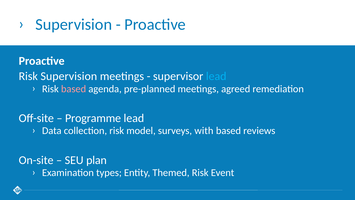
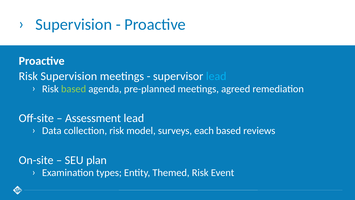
based colour: pink -> light green (74, 89)
Programme: Programme -> Assessment (93, 118)
with: with -> each (204, 131)
